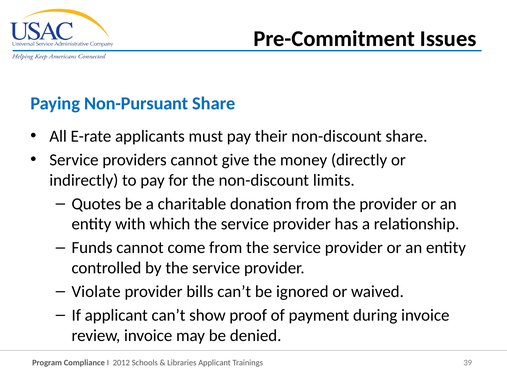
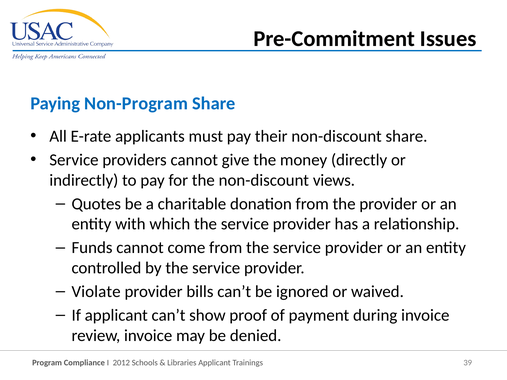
Non-Pursuant: Non-Pursuant -> Non-Program (136, 103)
limits: limits -> views (334, 180)
